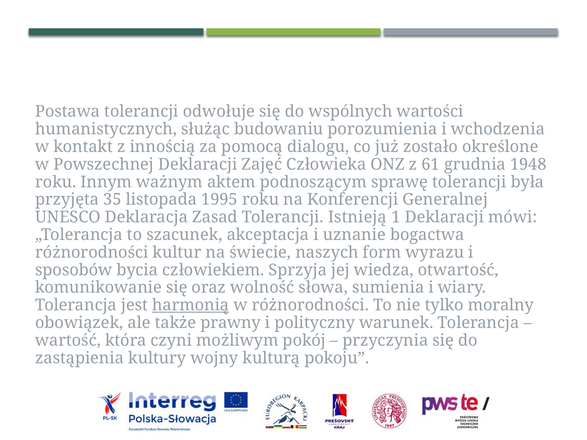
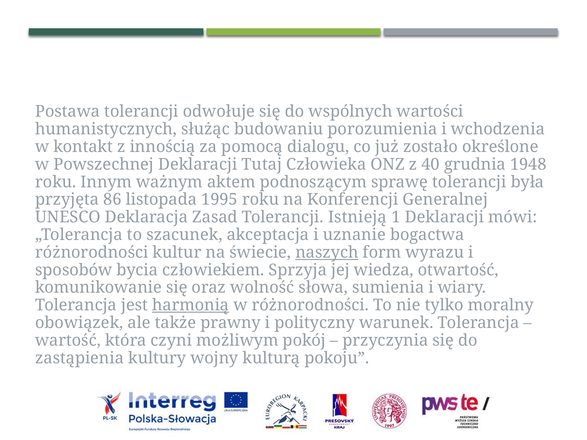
Zajęć: Zajęć -> Tutaj (262, 164)
61: 61 -> 40 (431, 164)
35: 35 -> 86 (112, 200)
naszych underline: none -> present (327, 253)
